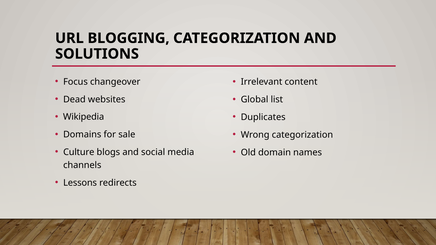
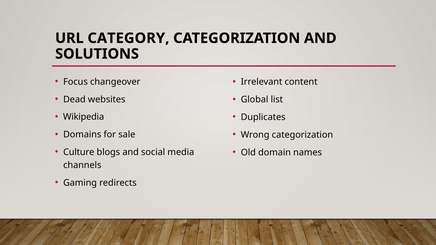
BLOGGING: BLOGGING -> CATEGORY (128, 38)
Lessons: Lessons -> Gaming (80, 183)
